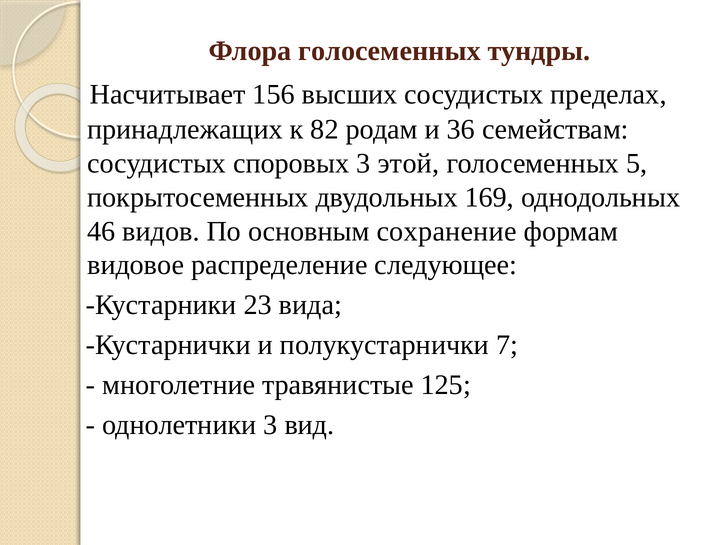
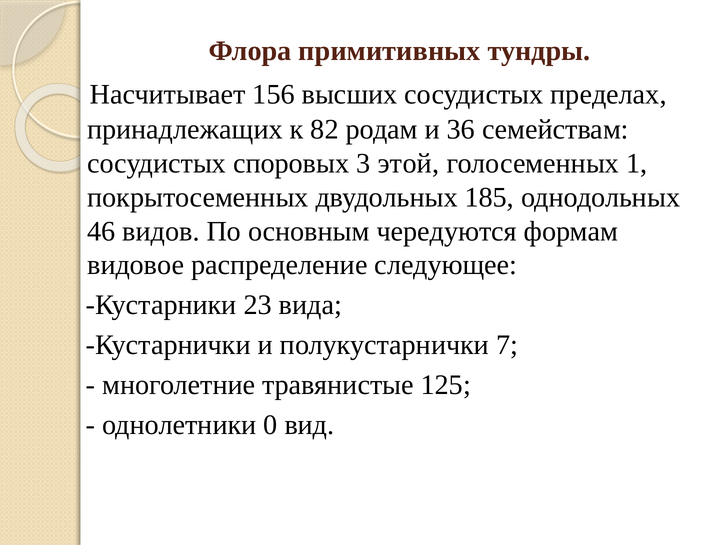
Флора голосеменных: голосеменных -> примитивных (390, 51)
5: 5 -> 1 (637, 163)
169: 169 -> 185 (489, 197)
сохранение: сохранение -> чередуются (447, 231)
однолетники 3: 3 -> 0 (271, 425)
